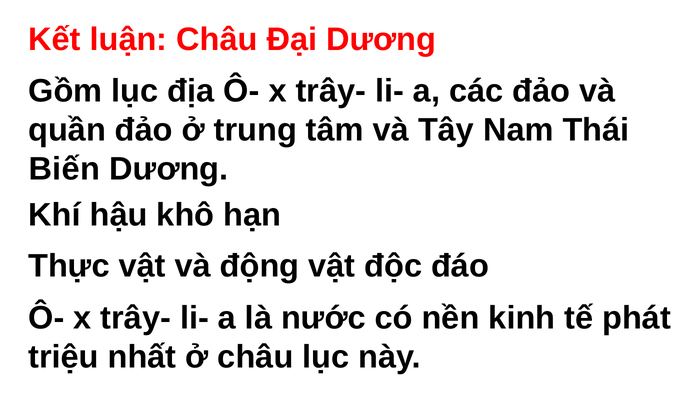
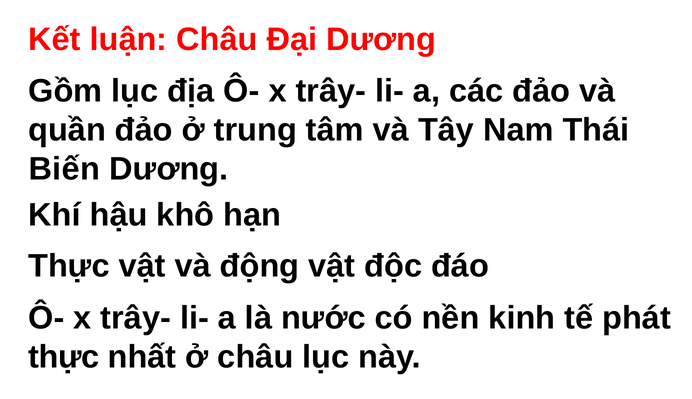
triệu: triệu -> thực (64, 357)
